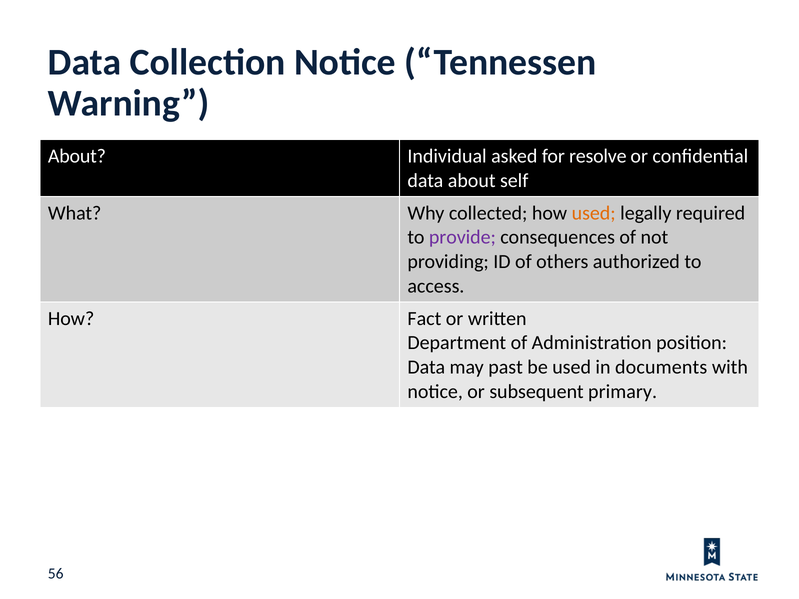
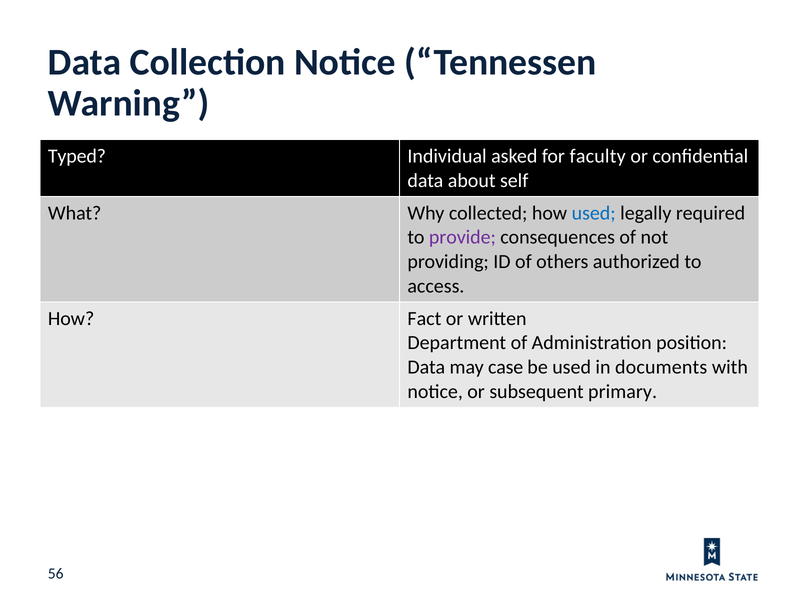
About: About -> Typed (77, 156)
resolve: resolve -> faculty (598, 156)
used colour: orange -> blue (594, 213)
past: past -> case (506, 367)
